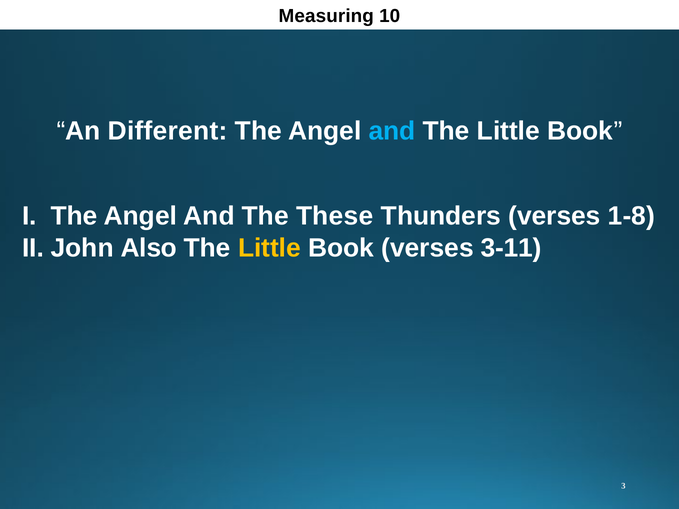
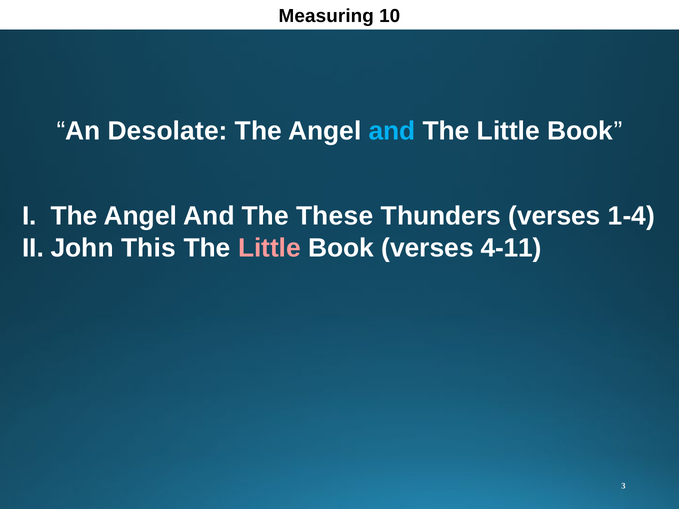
Different: Different -> Desolate (168, 131)
1-8: 1-8 -> 1-4 (631, 216)
Also: Also -> This (149, 248)
Little colour: yellow -> pink (269, 248)
3-11: 3-11 -> 4-11 (511, 248)
